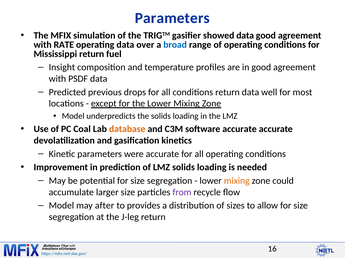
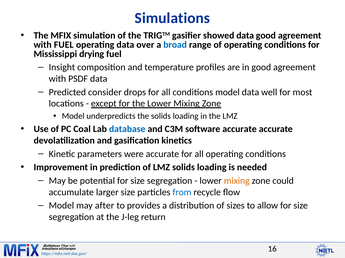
Parameters: Parameters -> Simulations (172, 18)
with RATE: RATE -> FUEL (64, 45)
Mississippi return: return -> drying (92, 54)
previous: previous -> consider (105, 92)
conditions return: return -> model (227, 92)
database colour: orange -> blue (127, 129)
from colour: purple -> blue (182, 193)
